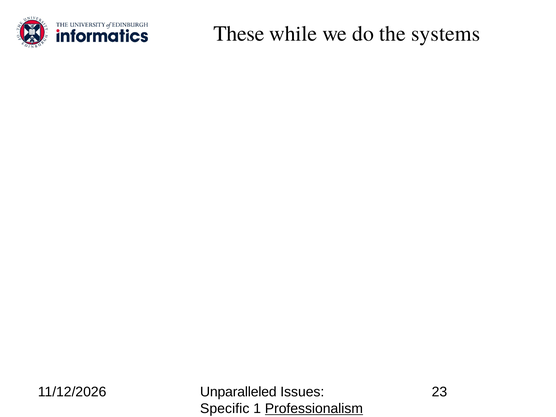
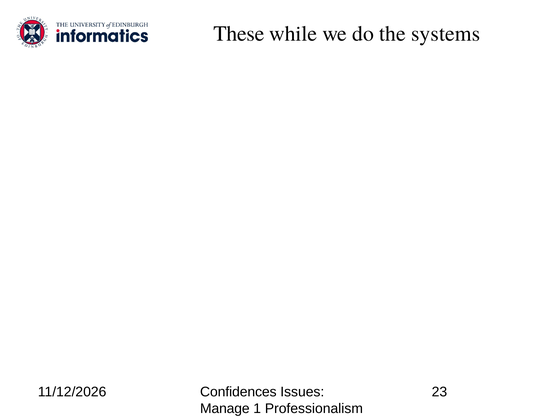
Unparalleled: Unparalleled -> Confidences (238, 392)
Specific: Specific -> Manage (225, 409)
Professionalism underline: present -> none (314, 409)
